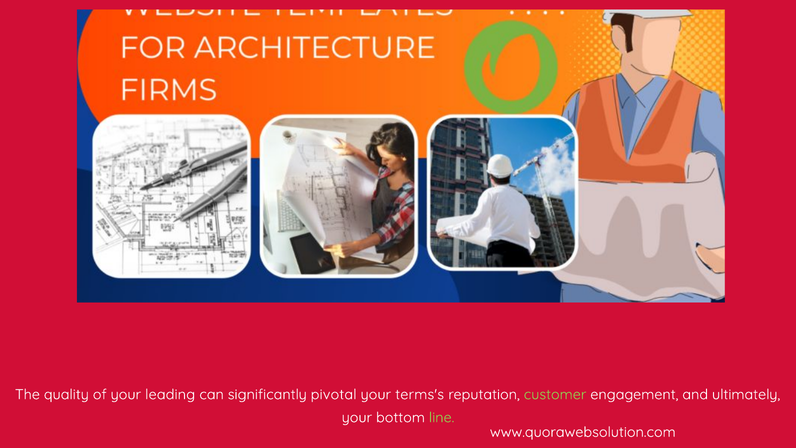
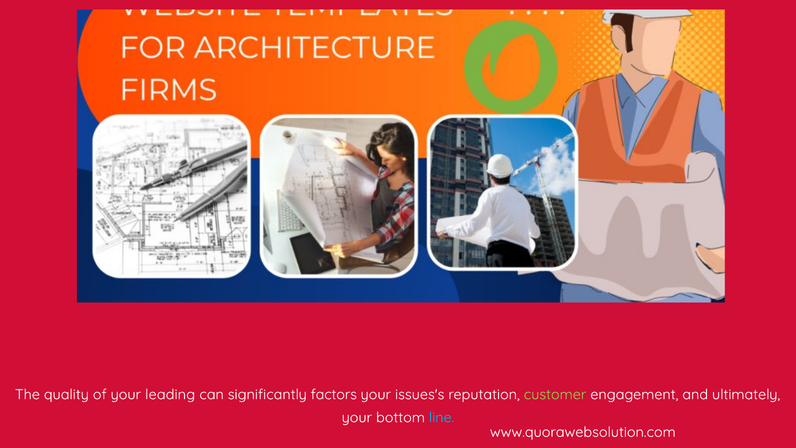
pivotal: pivotal -> factors (334, 394)
terms's: terms's -> issues's (420, 394)
line colour: light green -> light blue (442, 417)
